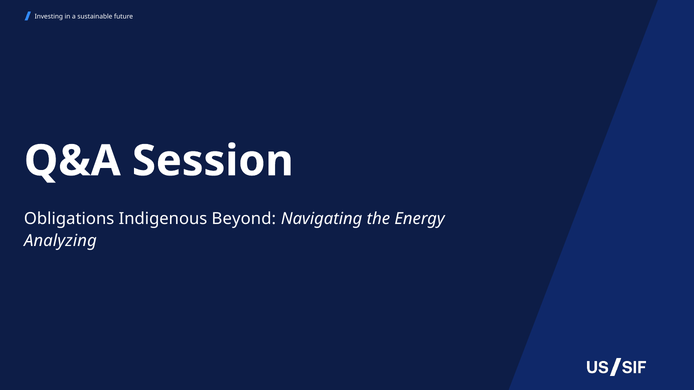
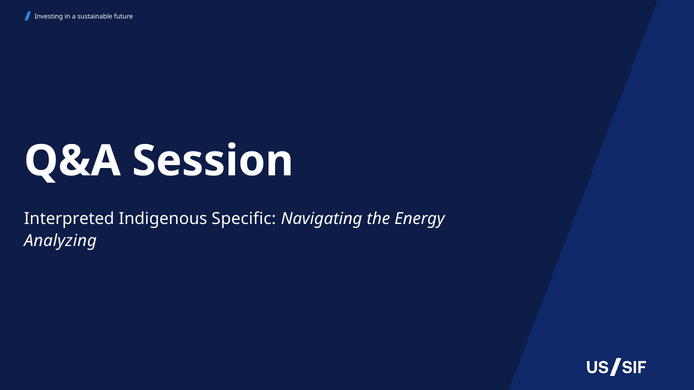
Obligations: Obligations -> Interpreted (69, 219)
Beyond: Beyond -> Specific (244, 219)
